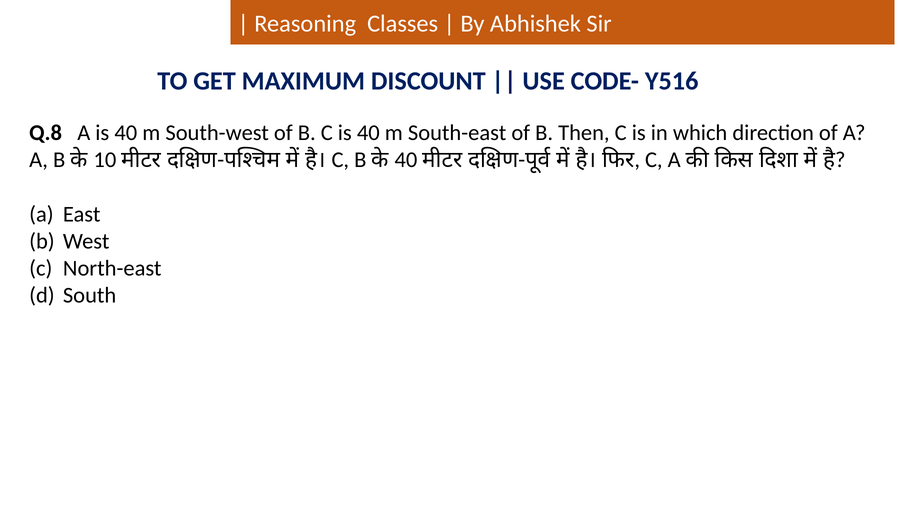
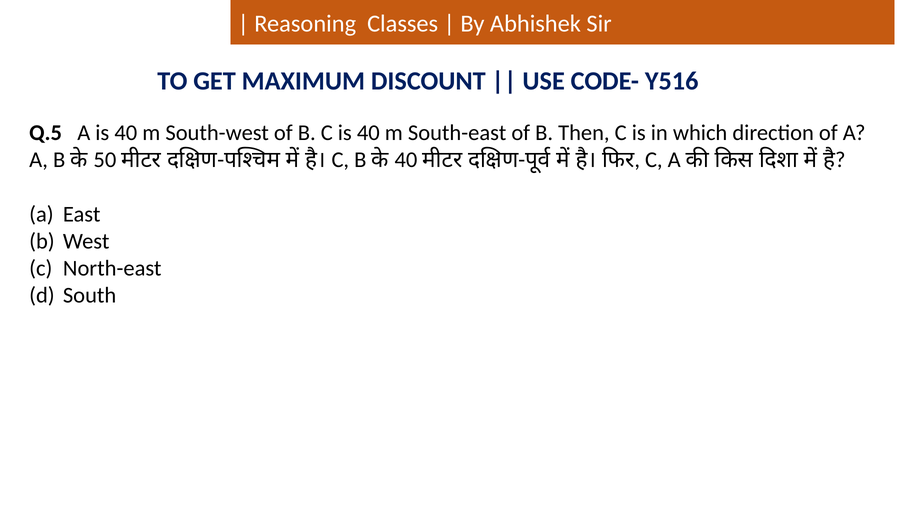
Q.8: Q.8 -> Q.5 (46, 133)
10: 10 -> 50 (105, 160)
